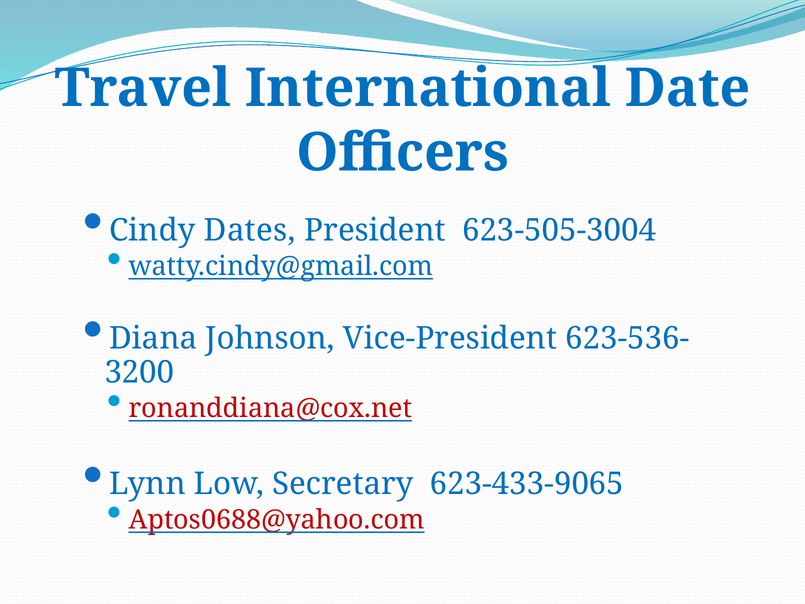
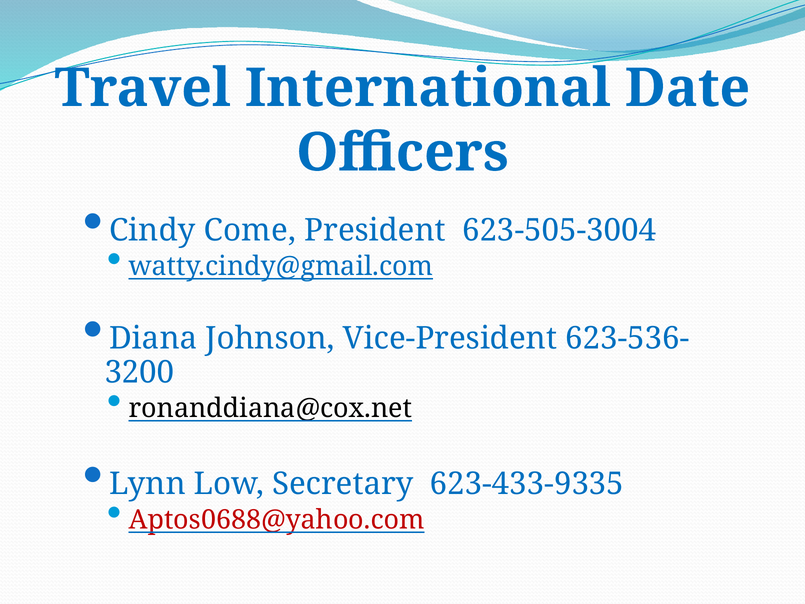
Dates: Dates -> Come (250, 230)
ronanddiana@cox.net colour: red -> black (270, 408)
623-433-9065: 623-433-9065 -> 623-433-9335 (527, 484)
